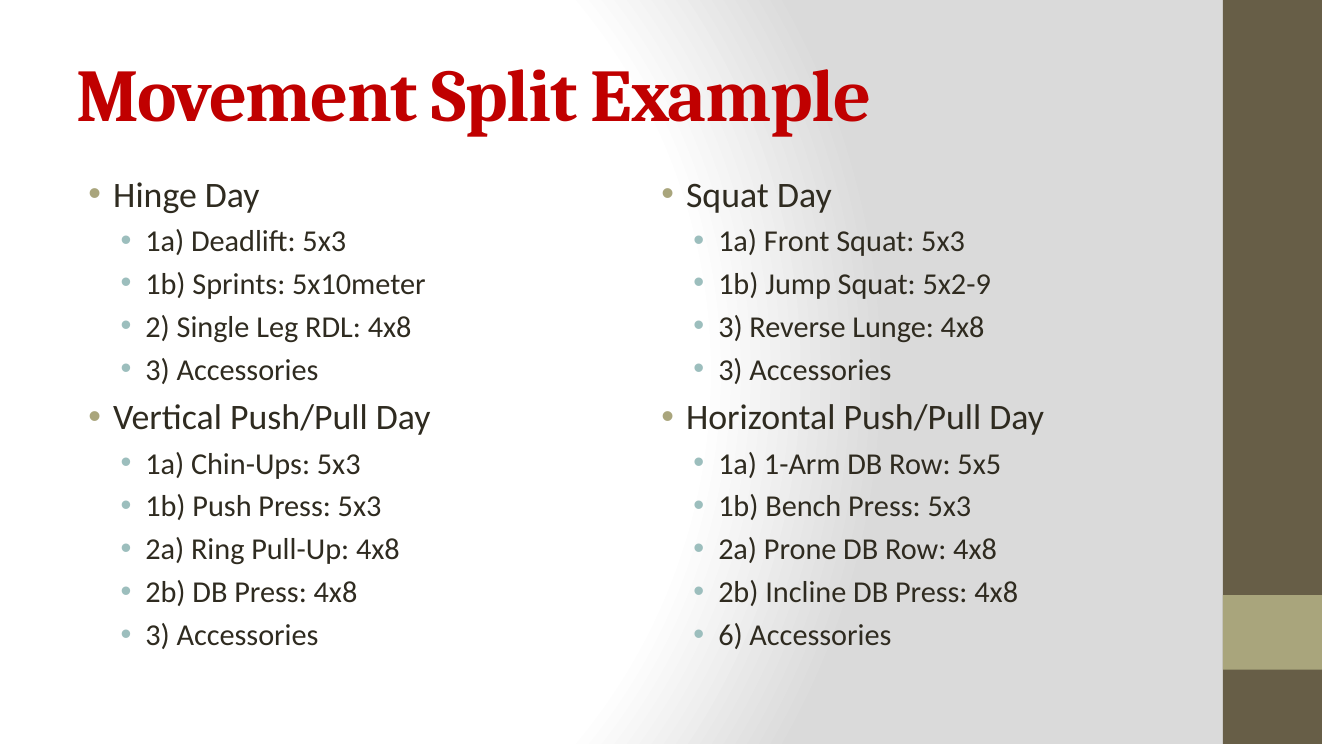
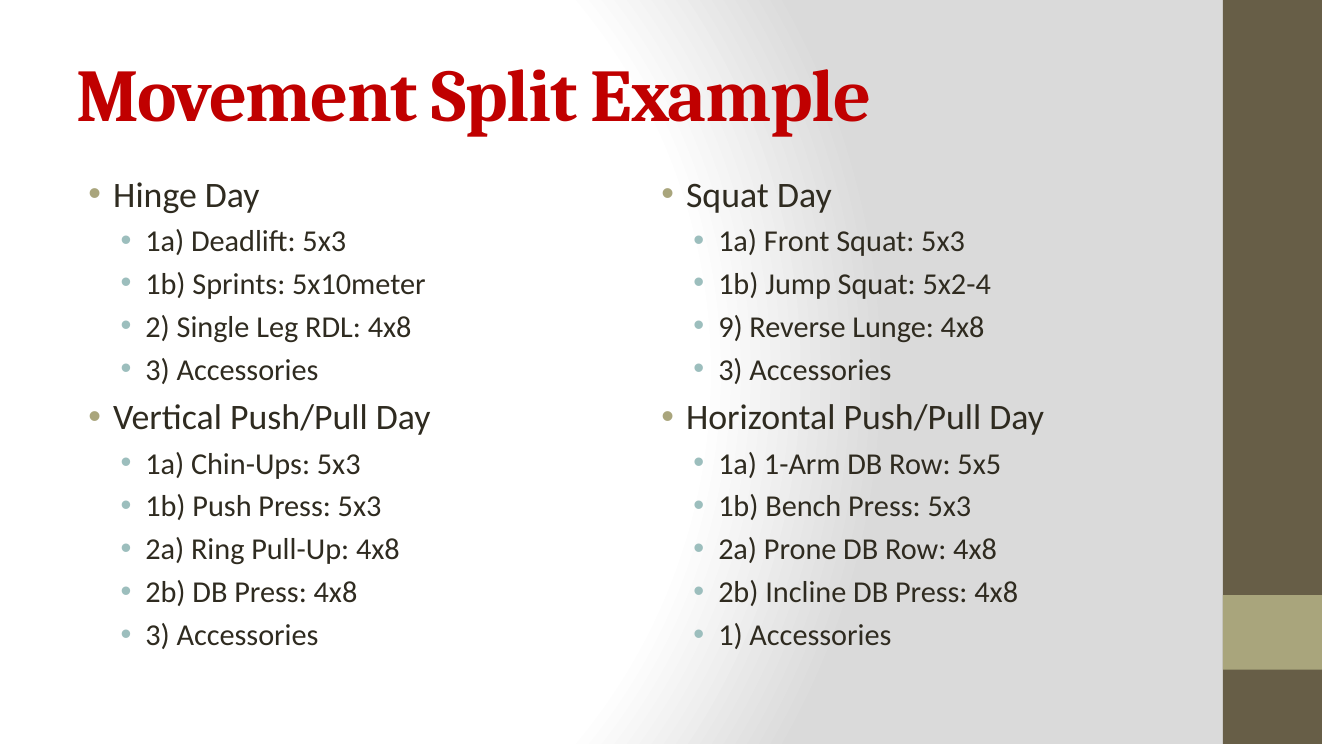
5x2-9: 5x2-9 -> 5x2-4 (957, 284)
3: 3 -> 9 (730, 327)
6: 6 -> 1 (730, 636)
